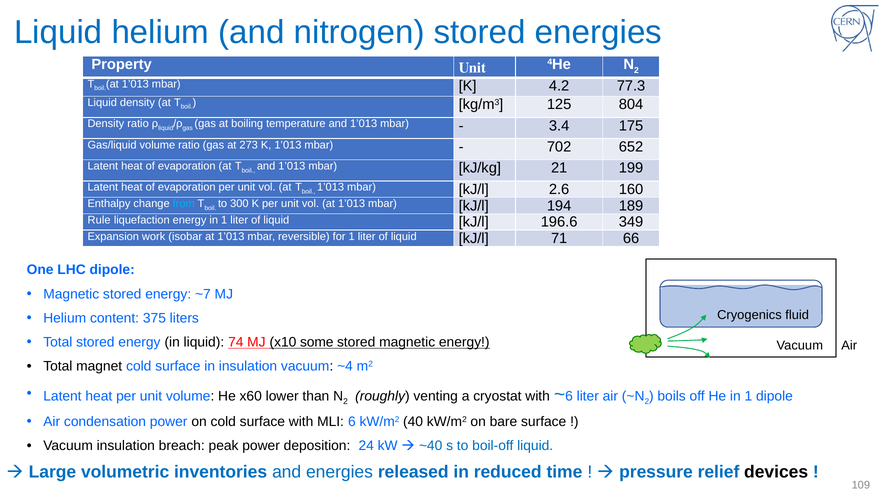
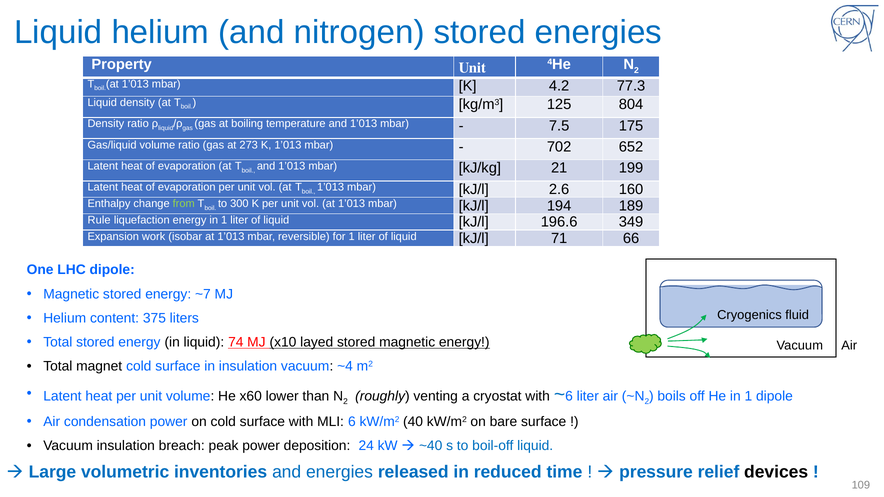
3.4: 3.4 -> 7.5 (559, 126)
from colour: light blue -> light green (184, 204)
some: some -> layed (317, 342)
